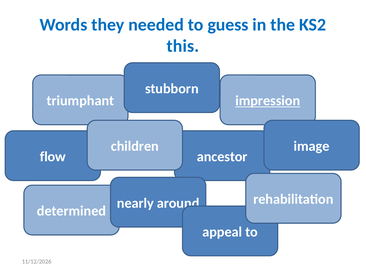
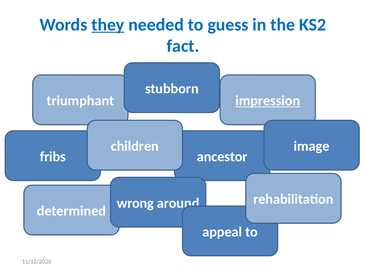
they underline: none -> present (108, 25)
this: this -> fact (183, 46)
flow: flow -> fribs (53, 157)
nearly: nearly -> wrong (135, 204)
